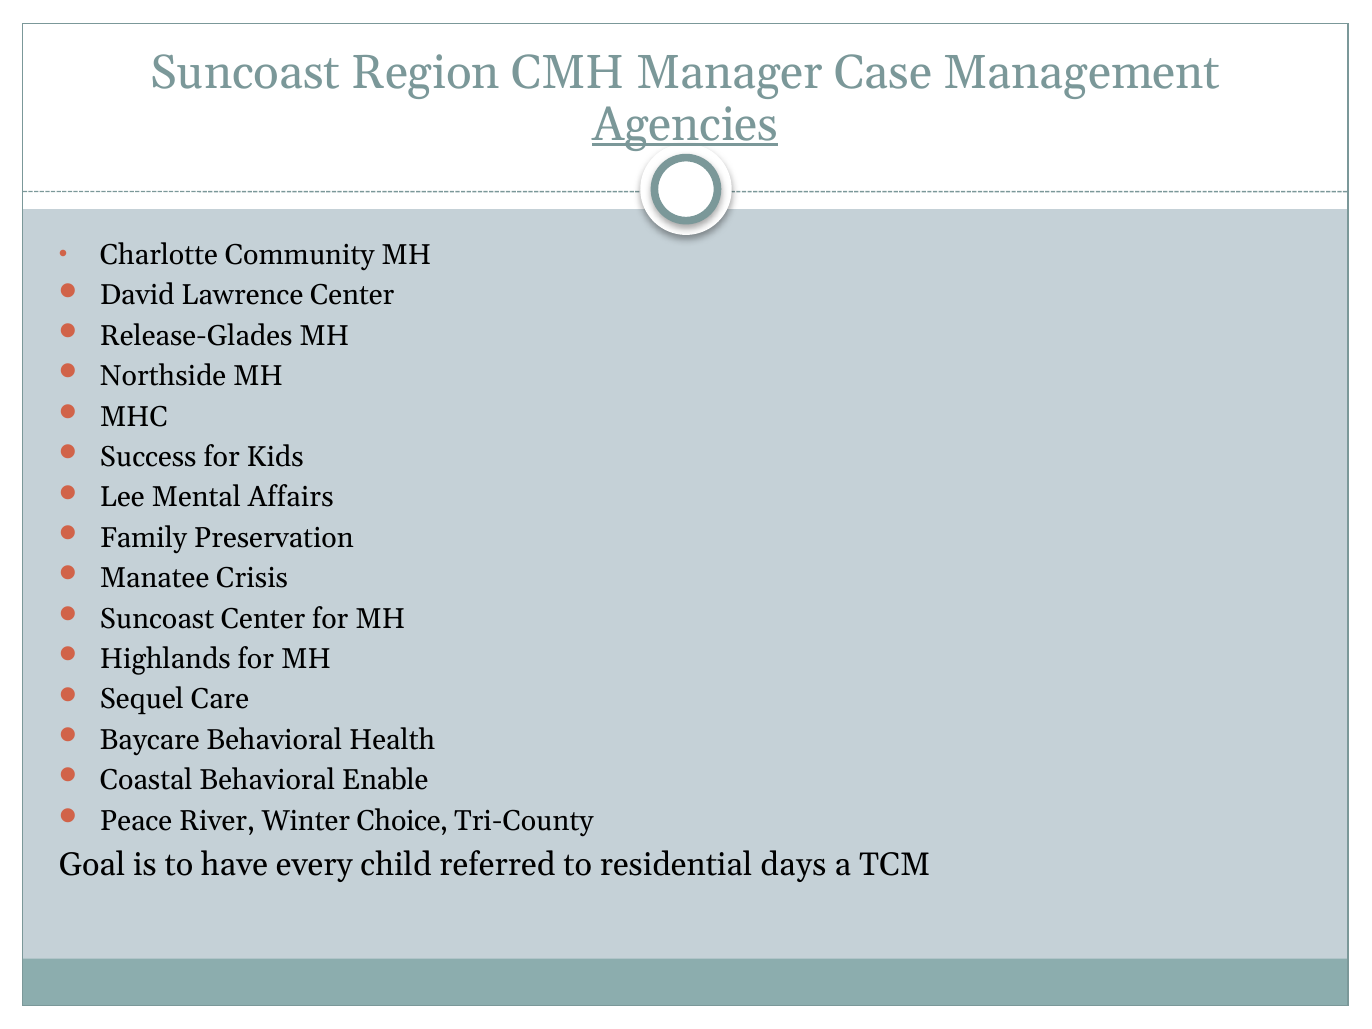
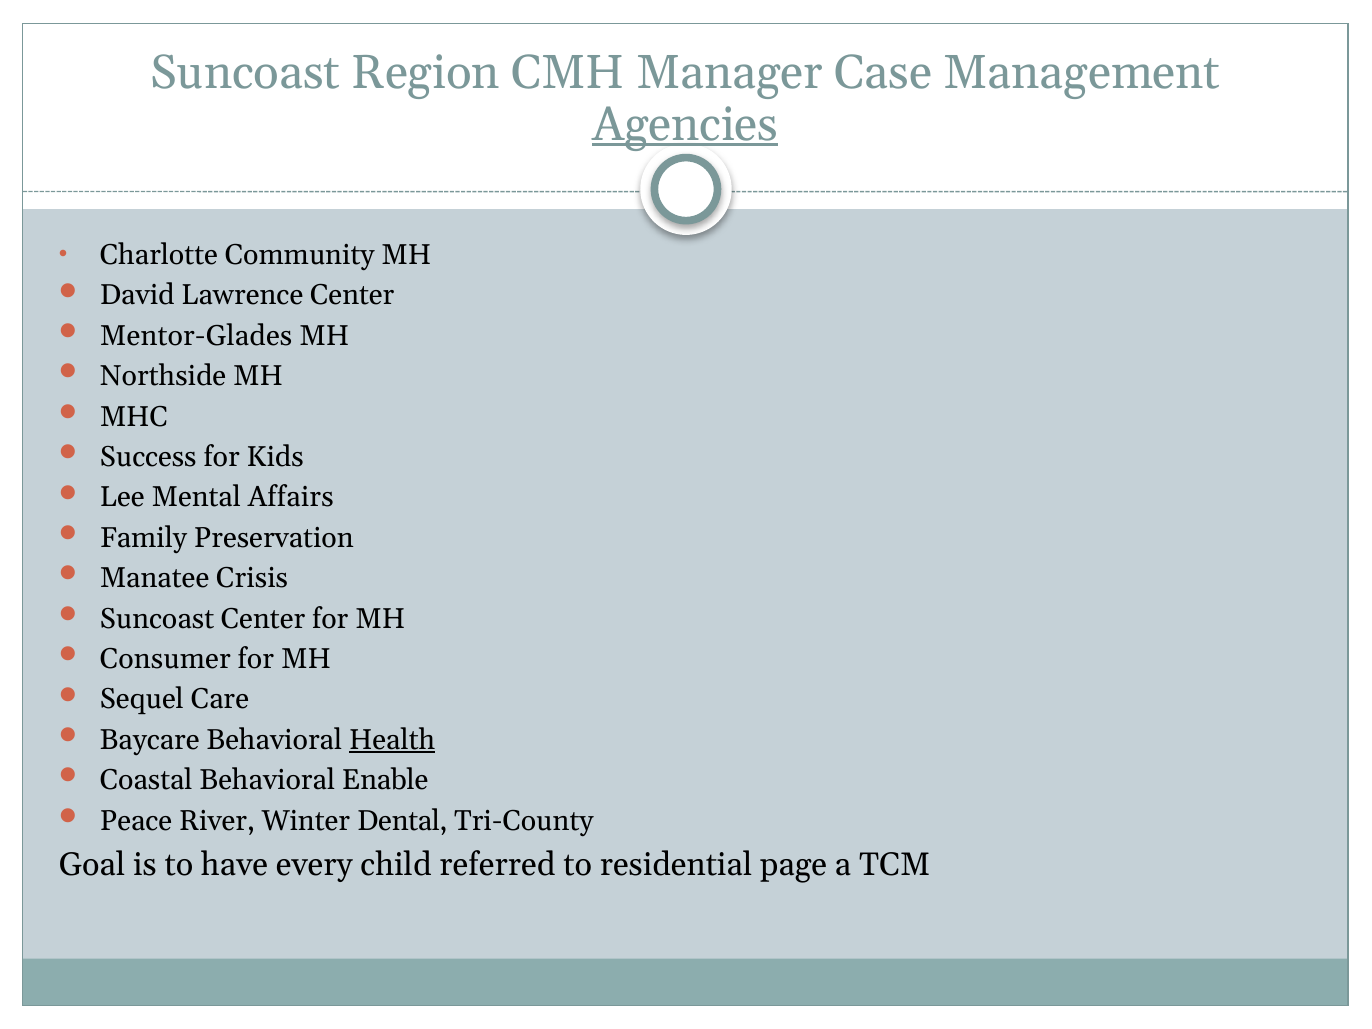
Release-Glades: Release-Glades -> Mentor-Glades (196, 336)
Highlands: Highlands -> Consumer (165, 659)
Health underline: none -> present (392, 740)
Choice: Choice -> Dental (402, 821)
days: days -> page (794, 864)
